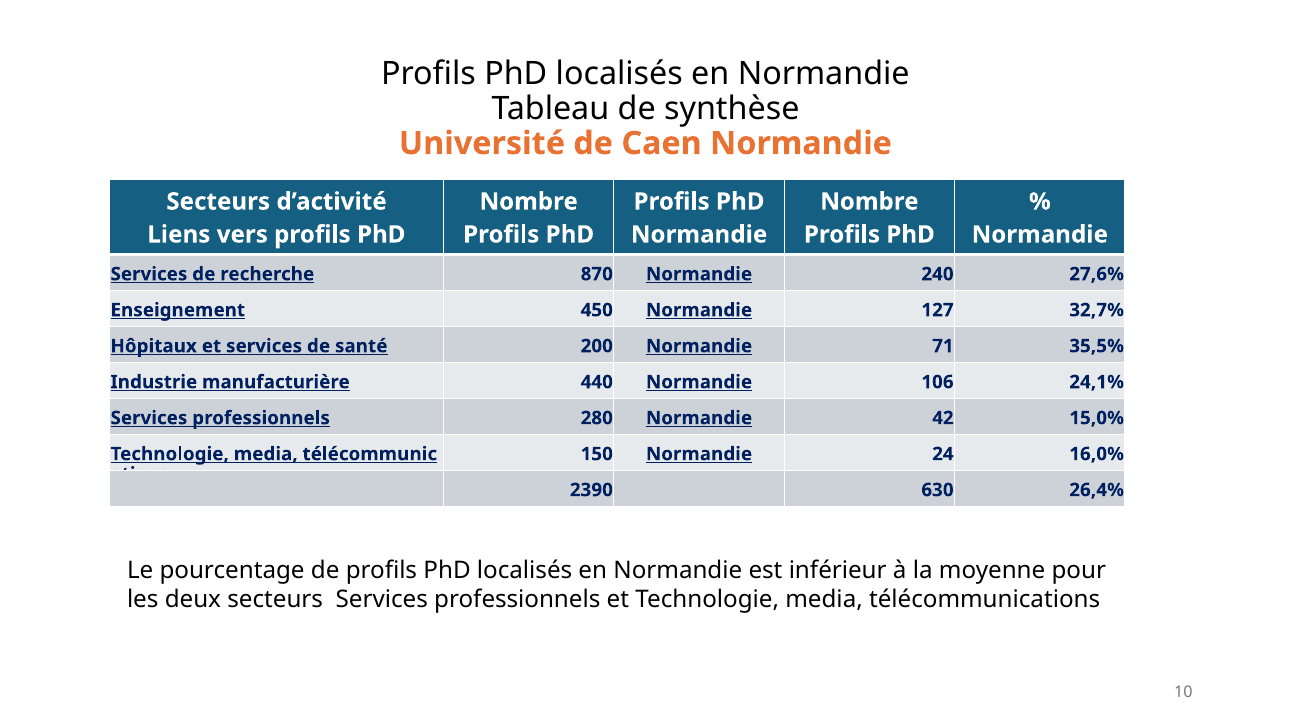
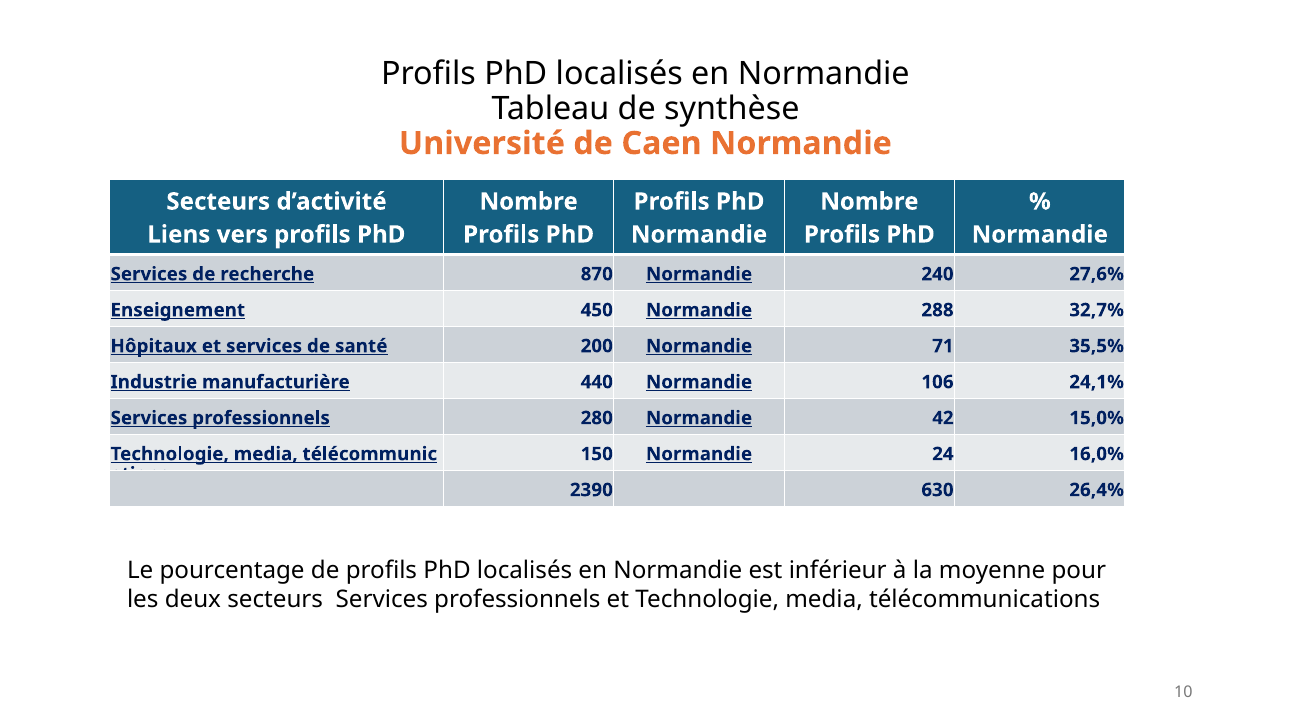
127: 127 -> 288 (938, 310)
